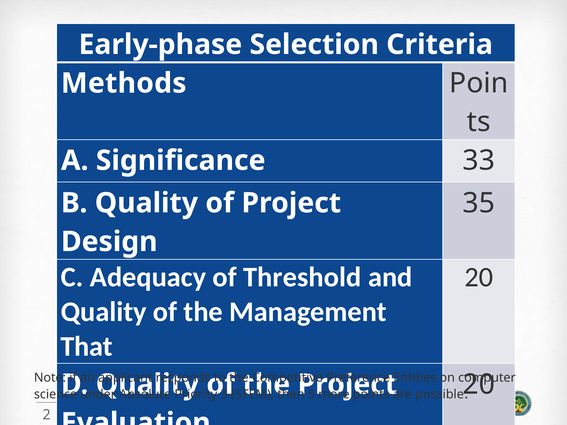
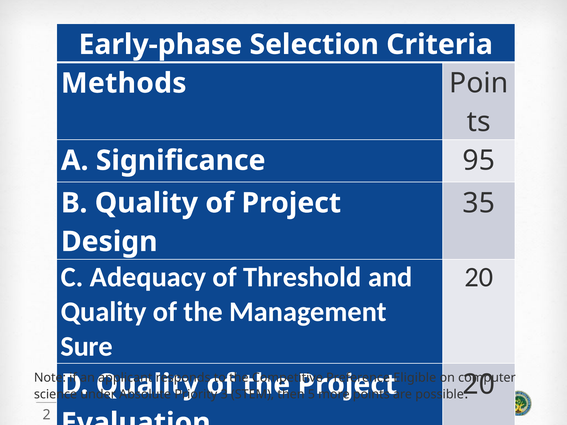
33: 33 -> 95 (479, 161)
That: That -> Sure (87, 347)
Entities: Entities -> Eligible (415, 378)
